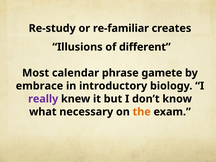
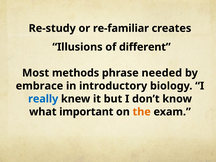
calendar: calendar -> methods (76, 73)
gamete: gamete -> needed (162, 73)
really colour: purple -> blue (43, 99)
necessary: necessary -> important (86, 112)
